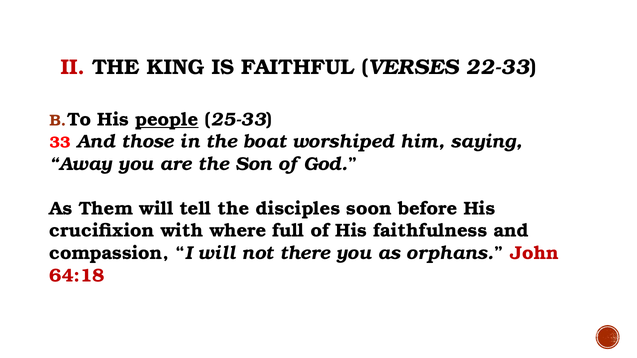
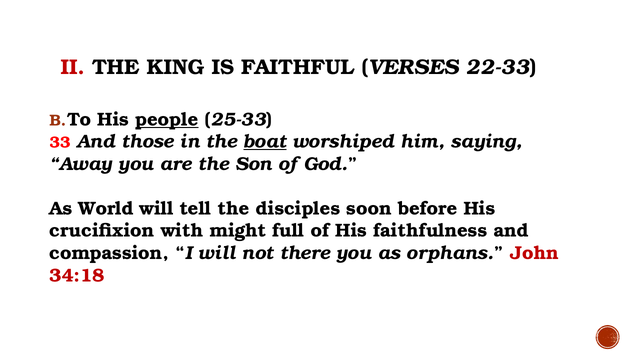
boat underline: none -> present (265, 142)
Them: Them -> World (106, 209)
where: where -> might (238, 231)
64:18: 64:18 -> 34:18 (77, 276)
